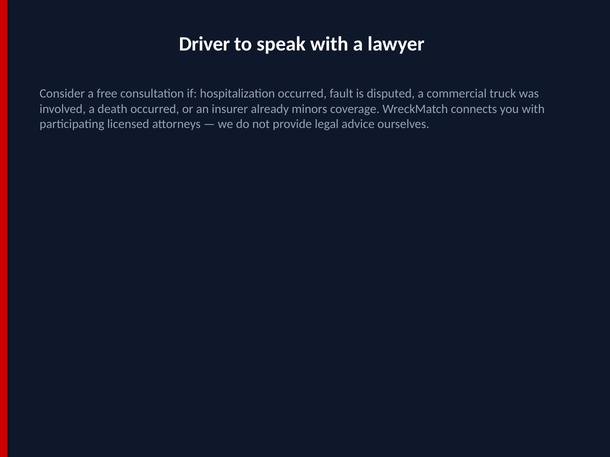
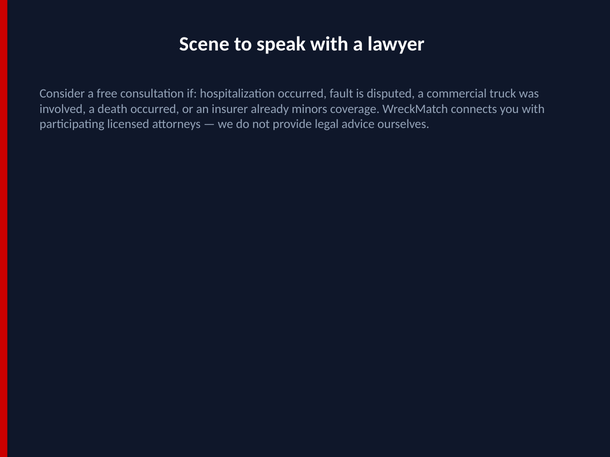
Driver: Driver -> Scene (204, 44)
